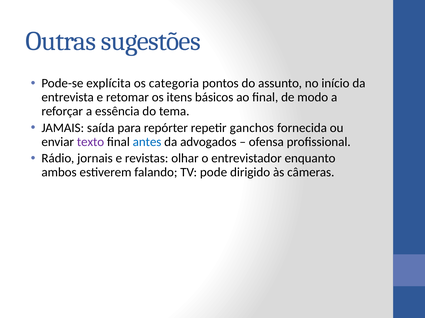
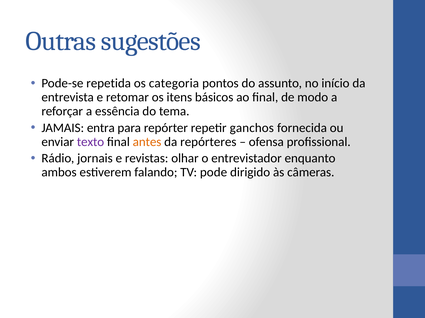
explícita: explícita -> repetida (109, 83)
saída: saída -> entra (101, 128)
antes colour: blue -> orange (147, 142)
advogados: advogados -> repórteres (208, 142)
